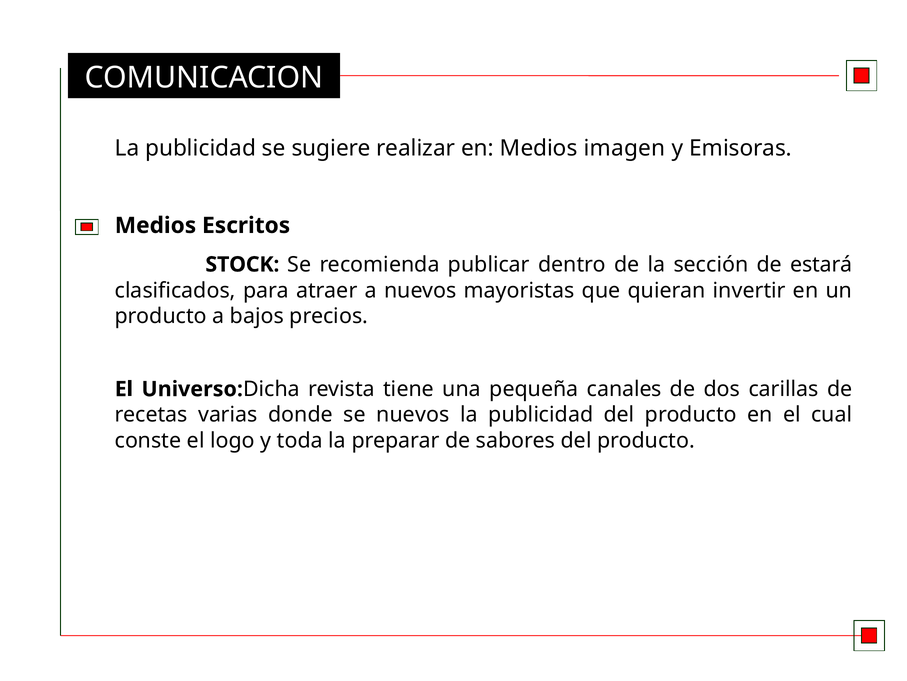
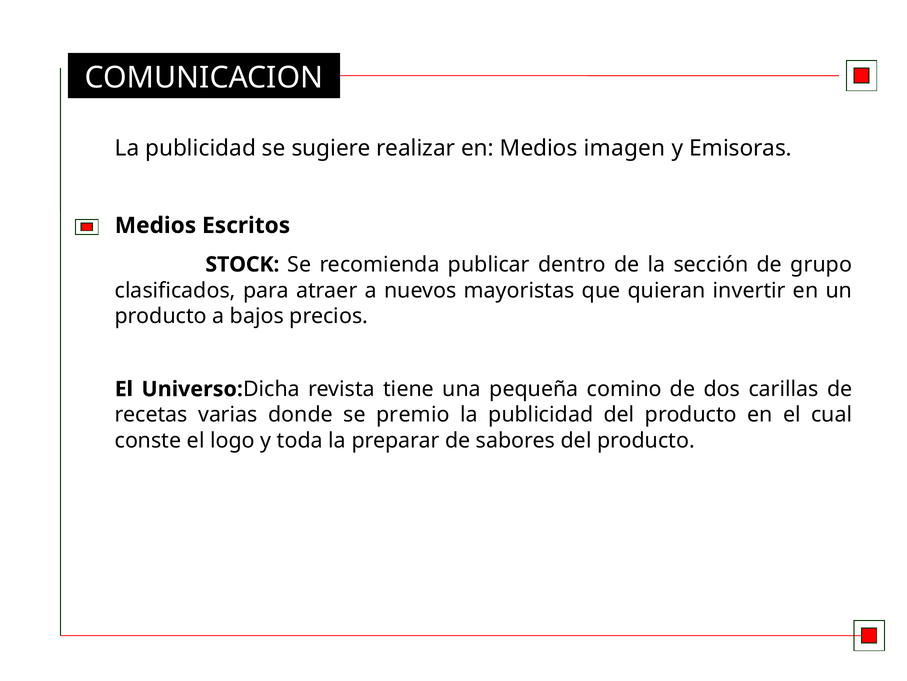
estará: estará -> grupo (821, 264)
canales: canales -> comino (624, 389)
se nuevos: nuevos -> premio (413, 414)
